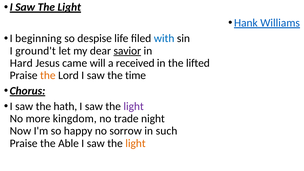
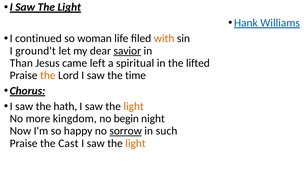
beginning: beginning -> continued (38, 38)
despise: despise -> woman (95, 38)
with colour: blue -> orange (164, 38)
Hard: Hard -> Than (21, 63)
will: will -> left (98, 63)
received: received -> spiritual (135, 63)
light colour: purple -> orange (134, 106)
trade: trade -> begin (126, 119)
sorrow underline: none -> present (126, 131)
Able: Able -> Cast (68, 143)
